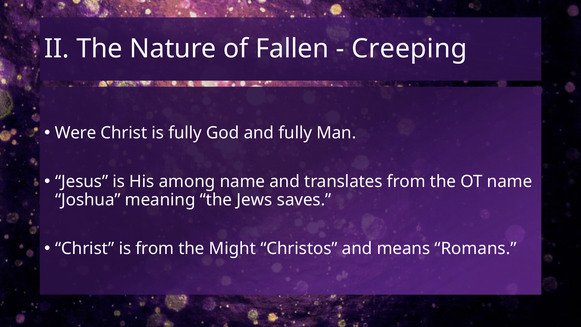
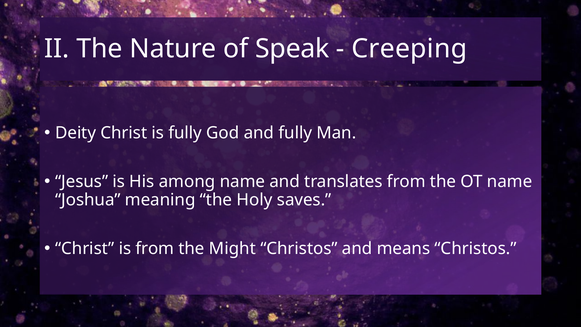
Fallen: Fallen -> Speak (292, 49)
Were: Were -> Deity (76, 133)
Jews: Jews -> Holy (254, 200)
means Romans: Romans -> Christos (476, 248)
